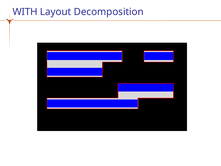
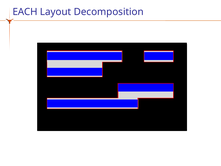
WITH: WITH -> EACH (25, 12)
